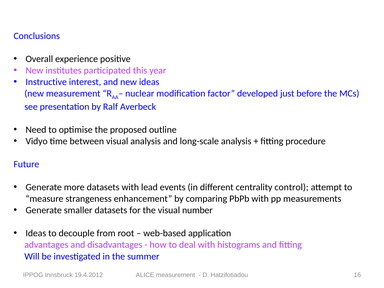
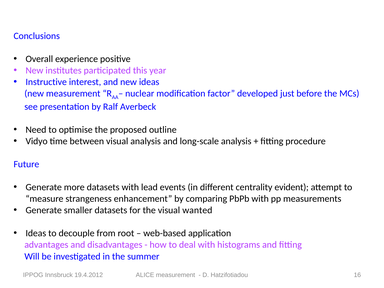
control: control -> evident (292, 187)
number: number -> wanted (197, 210)
